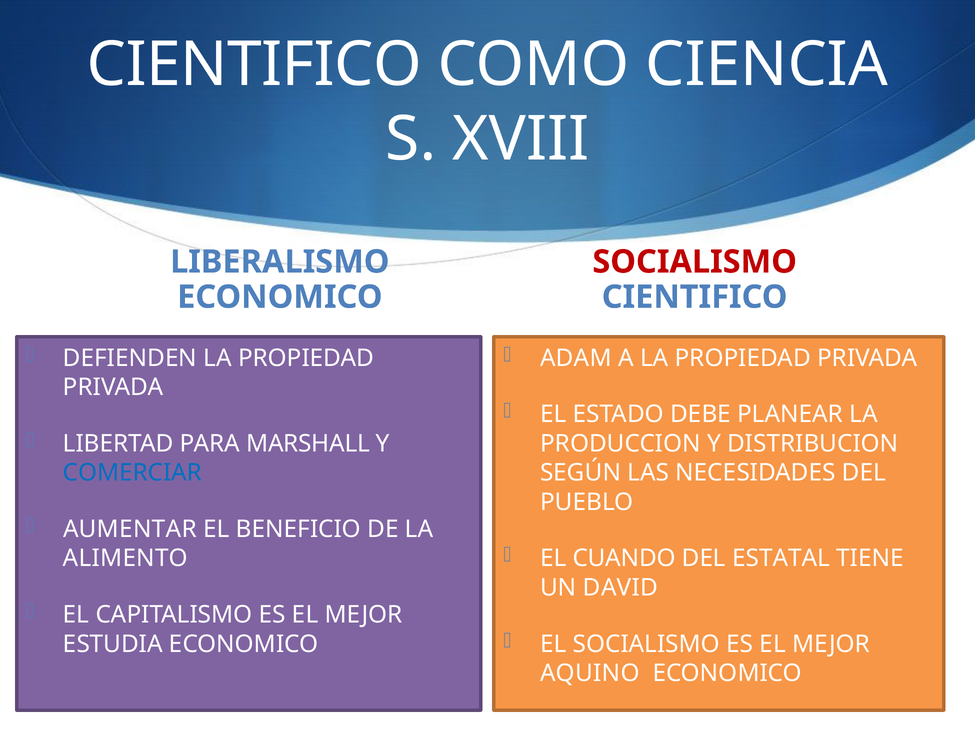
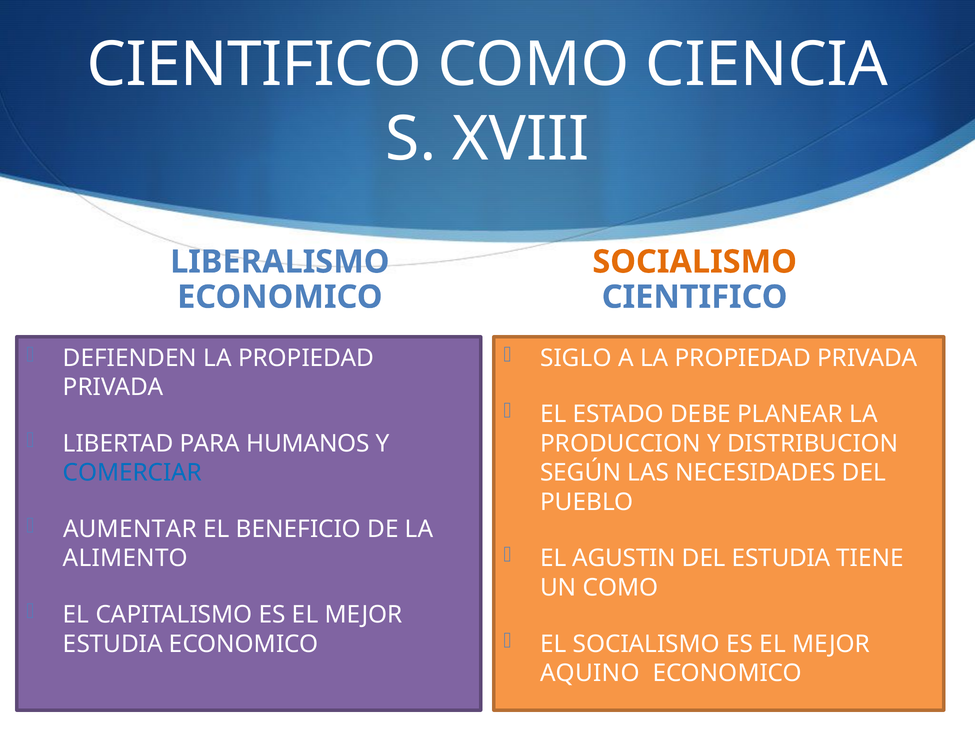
SOCIALISMO colour: red -> orange (695, 262)
ADAM: ADAM -> SIGLO (576, 358)
MARSHALL: MARSHALL -> HUMANOS (308, 444)
CUANDO: CUANDO -> AGUSTIN (624, 559)
DEL ESTATAL: ESTATAL -> ESTUDIA (781, 559)
UN DAVID: DAVID -> COMO (621, 588)
